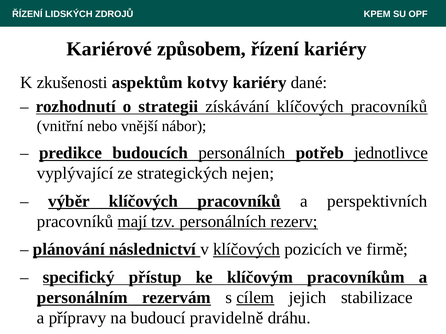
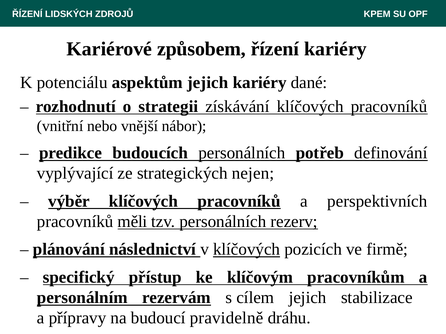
zkušenosti: zkušenosti -> potenciálu (72, 83)
aspektům kotvy: kotvy -> jejich (208, 83)
jednotlivce: jednotlivce -> definování (391, 153)
mají: mají -> měli (132, 222)
cílem underline: present -> none (255, 298)
